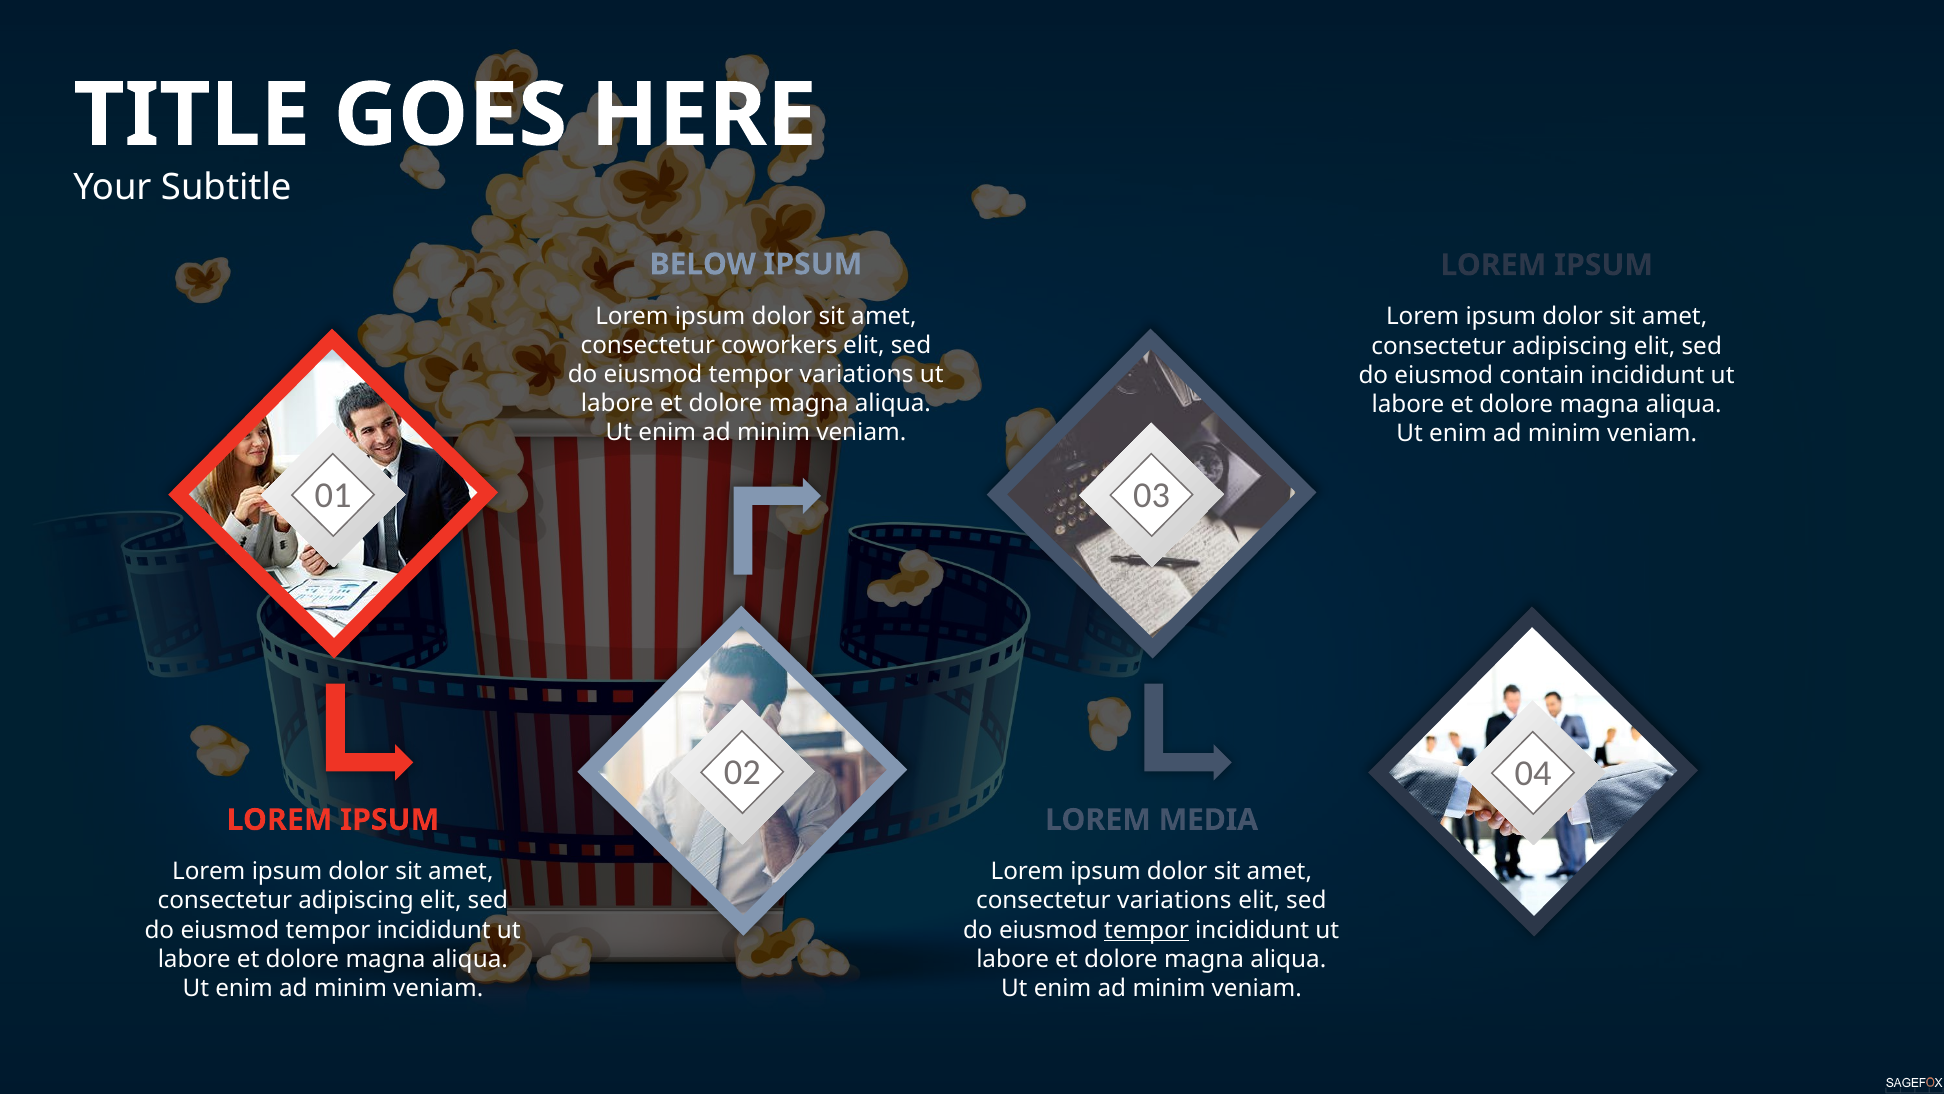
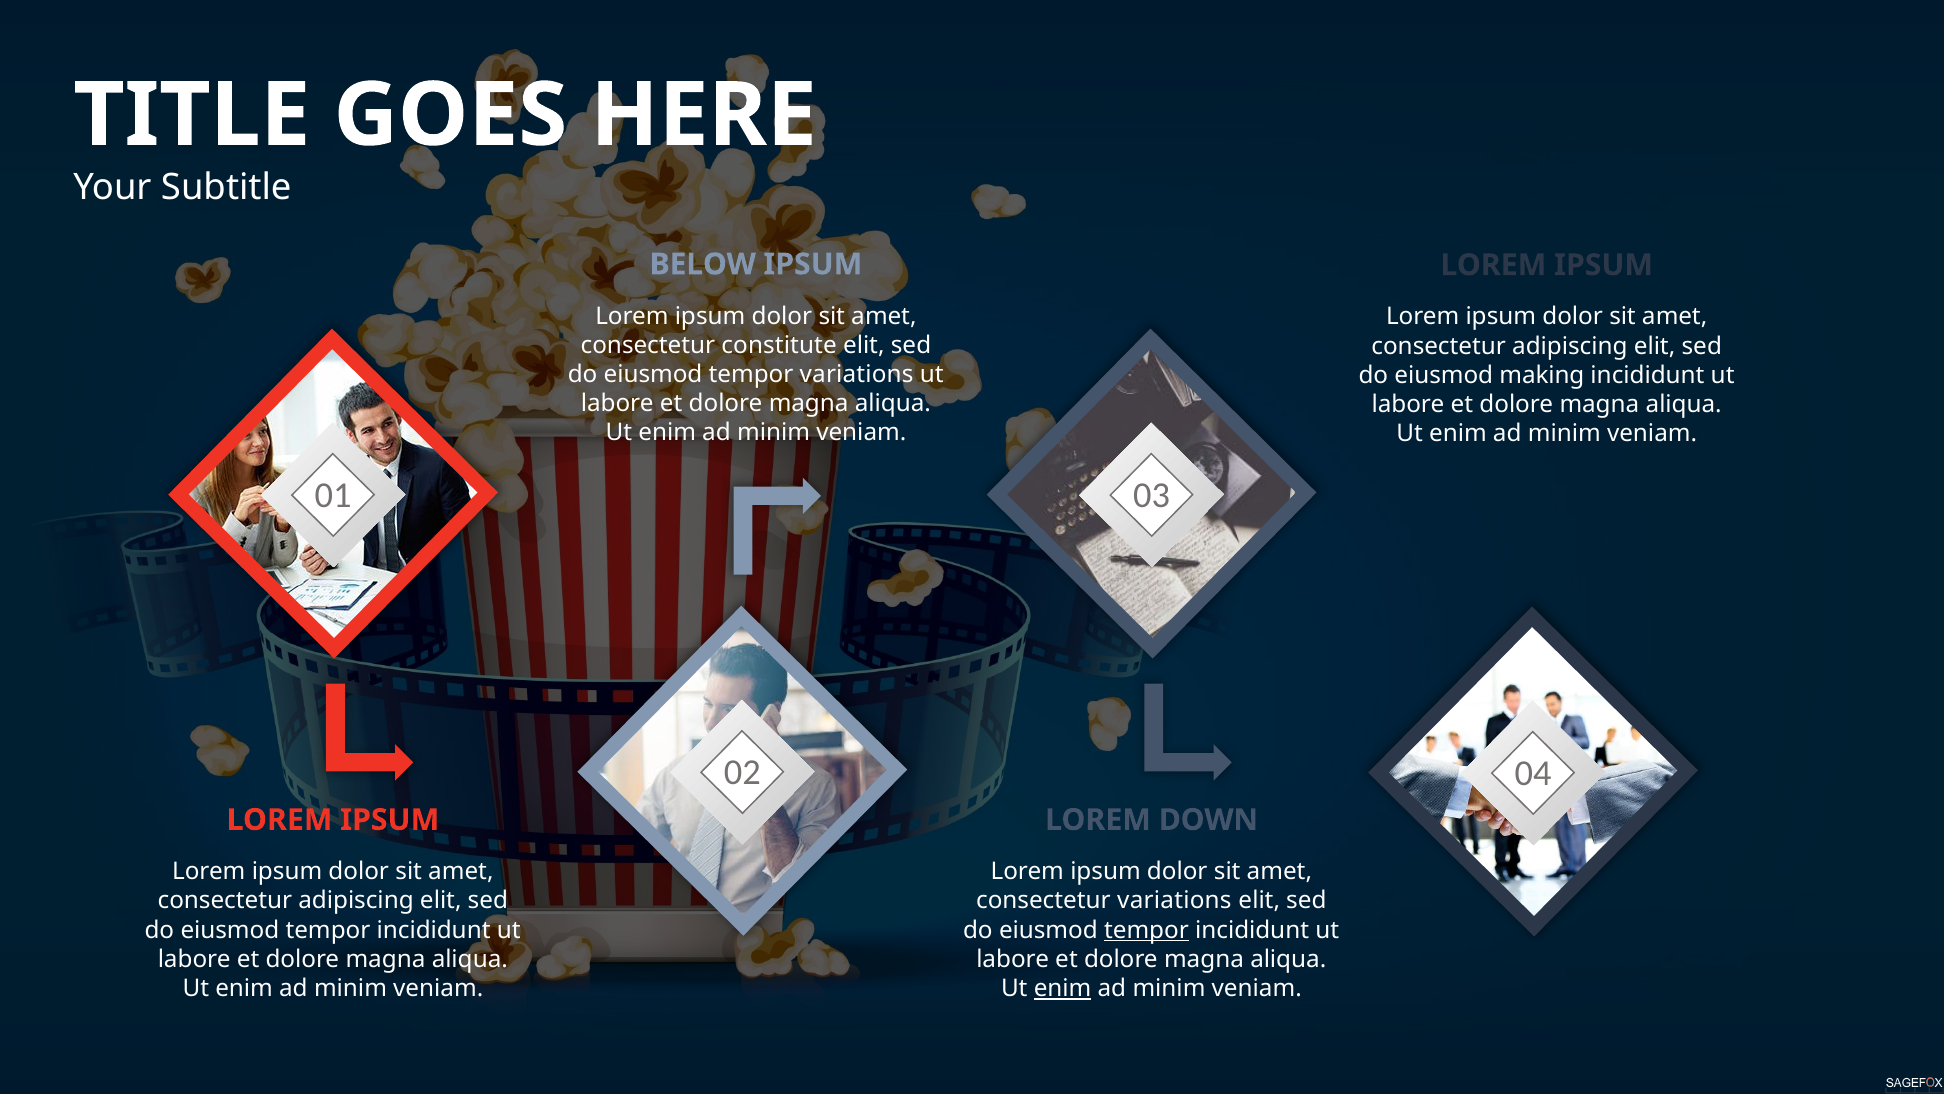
coworkers: coworkers -> constitute (779, 345)
contain: contain -> making (1542, 375)
MEDIA: MEDIA -> DOWN (1208, 820)
enim underline: none -> present (1063, 988)
